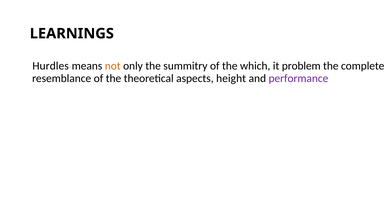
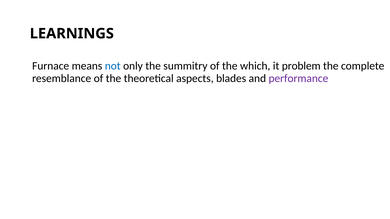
Hurdles: Hurdles -> Furnace (51, 66)
not colour: orange -> blue (113, 66)
height: height -> blades (231, 79)
